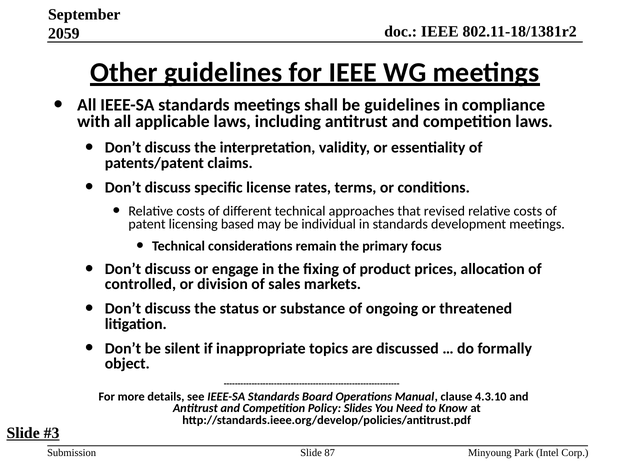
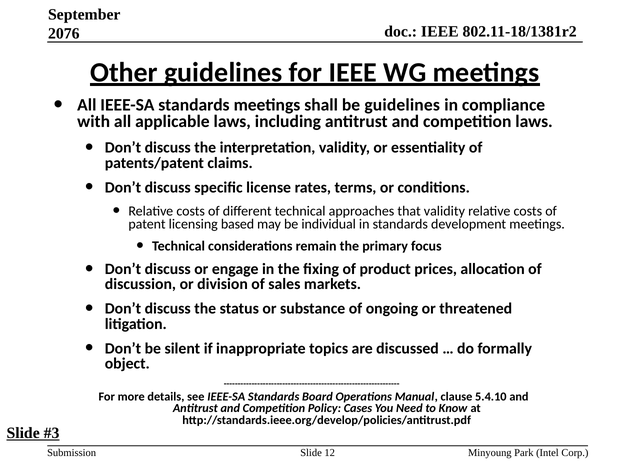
2059: 2059 -> 2076 (64, 34)
that revised: revised -> validity (444, 211)
controlled: controlled -> discussion (140, 285)
4.3.10: 4.3.10 -> 5.4.10 (491, 397)
Slides: Slides -> Cases (358, 409)
87: 87 -> 12 (330, 453)
